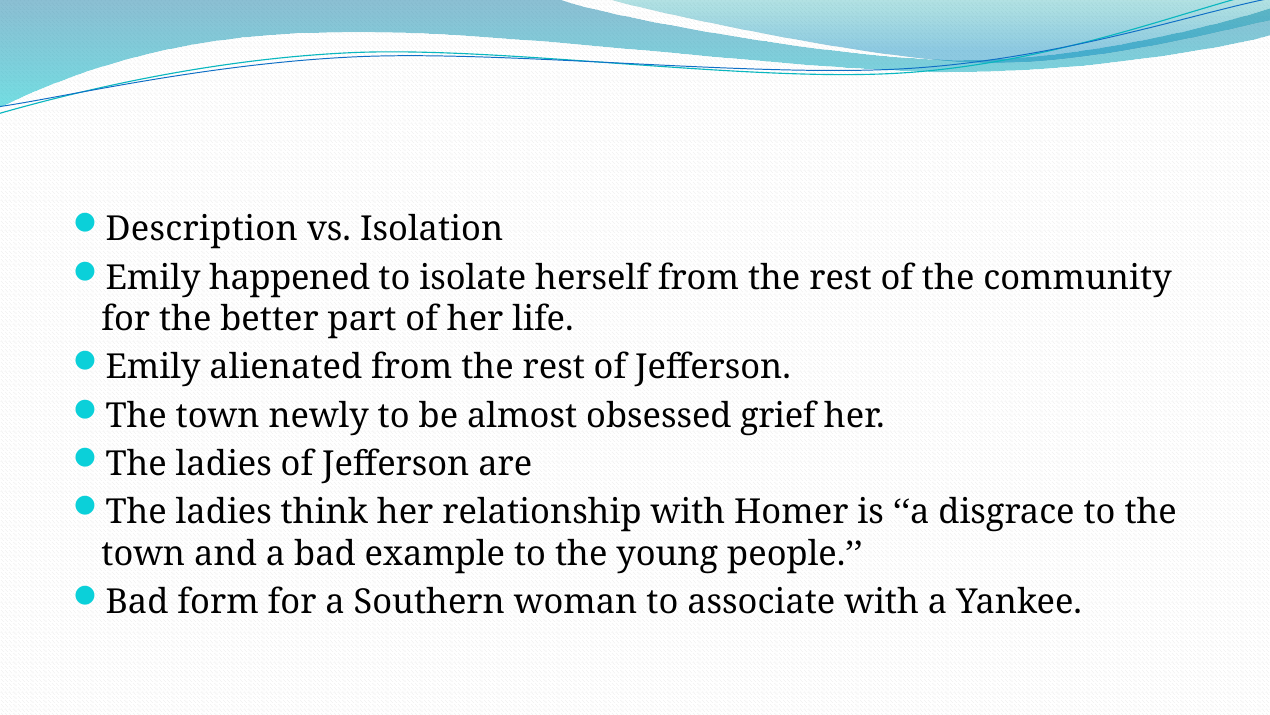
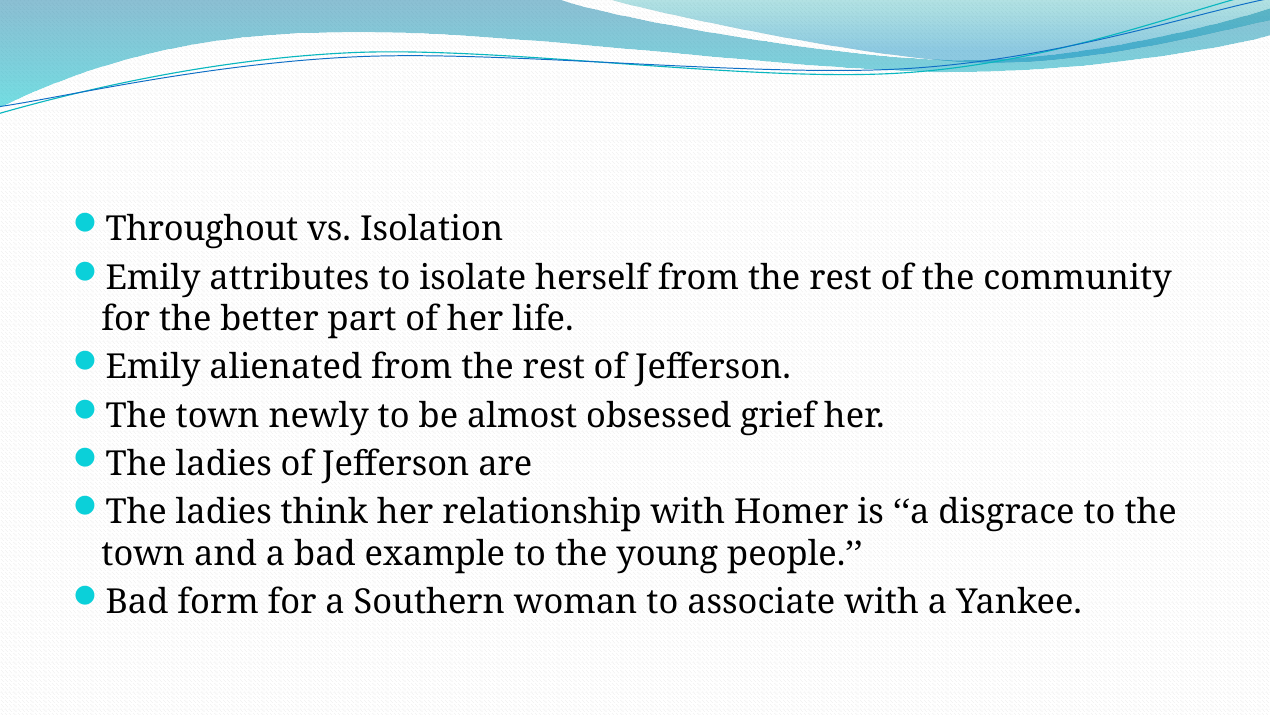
Description: Description -> Throughout (202, 229)
happened: happened -> attributes (289, 278)
